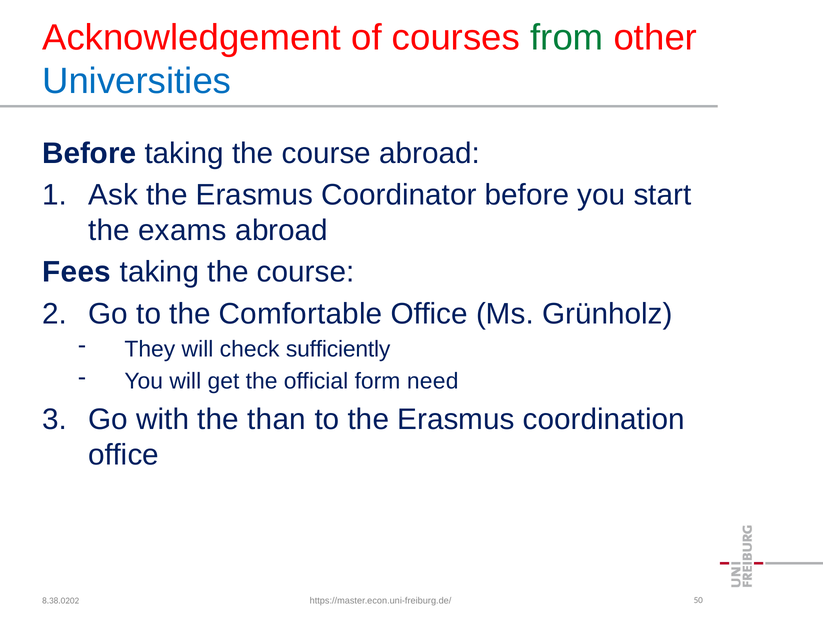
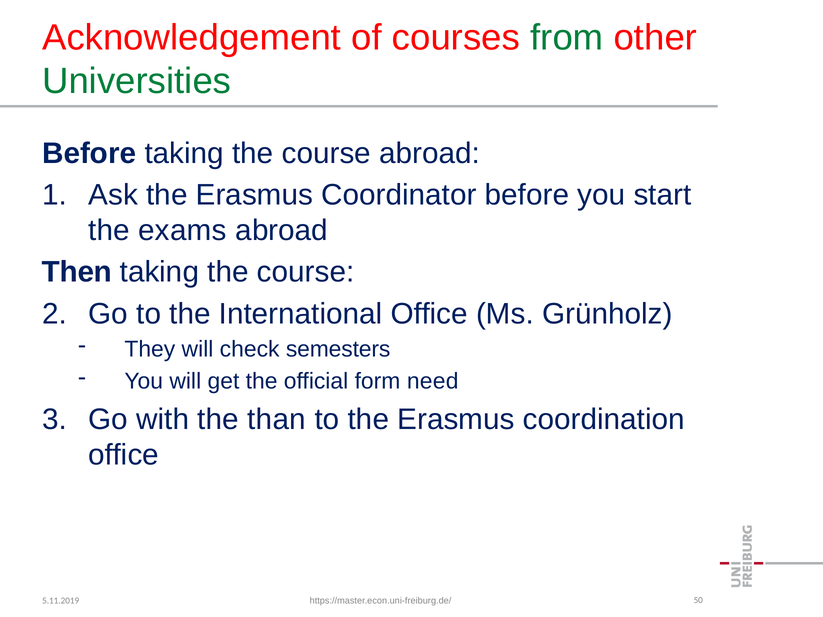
Universities colour: blue -> green (137, 81)
Fees: Fees -> Then (77, 272)
Comfortable: Comfortable -> International (301, 314)
sufficiently: sufficiently -> semesters (338, 349)
8.38.0202: 8.38.0202 -> 5.11.2019 (61, 601)
